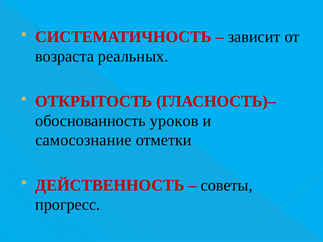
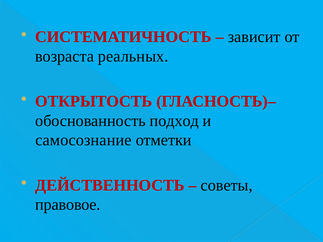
уроков: уроков -> подход (174, 121)
прогресс: прогресс -> правовое (68, 205)
